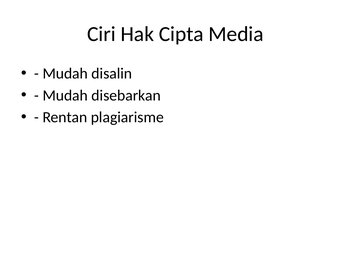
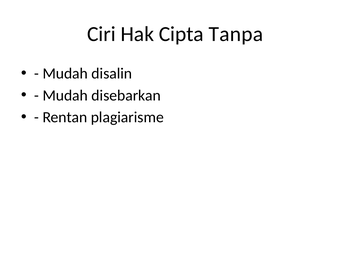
Media: Media -> Tanpa (236, 34)
